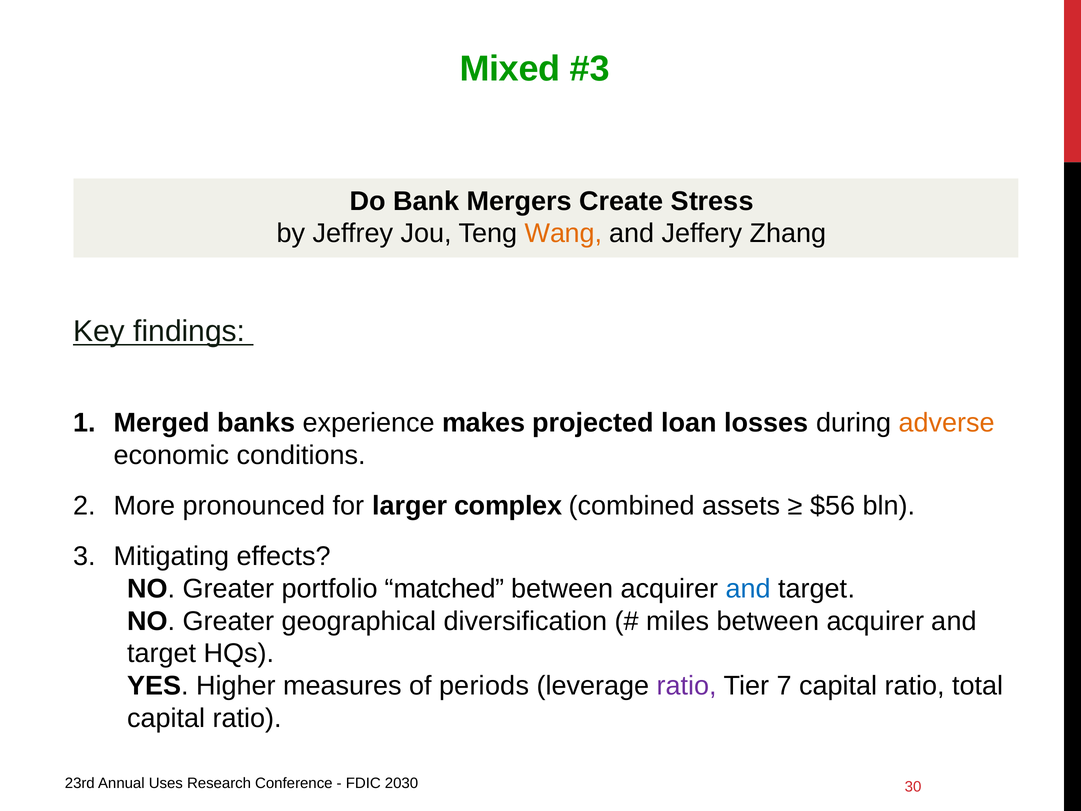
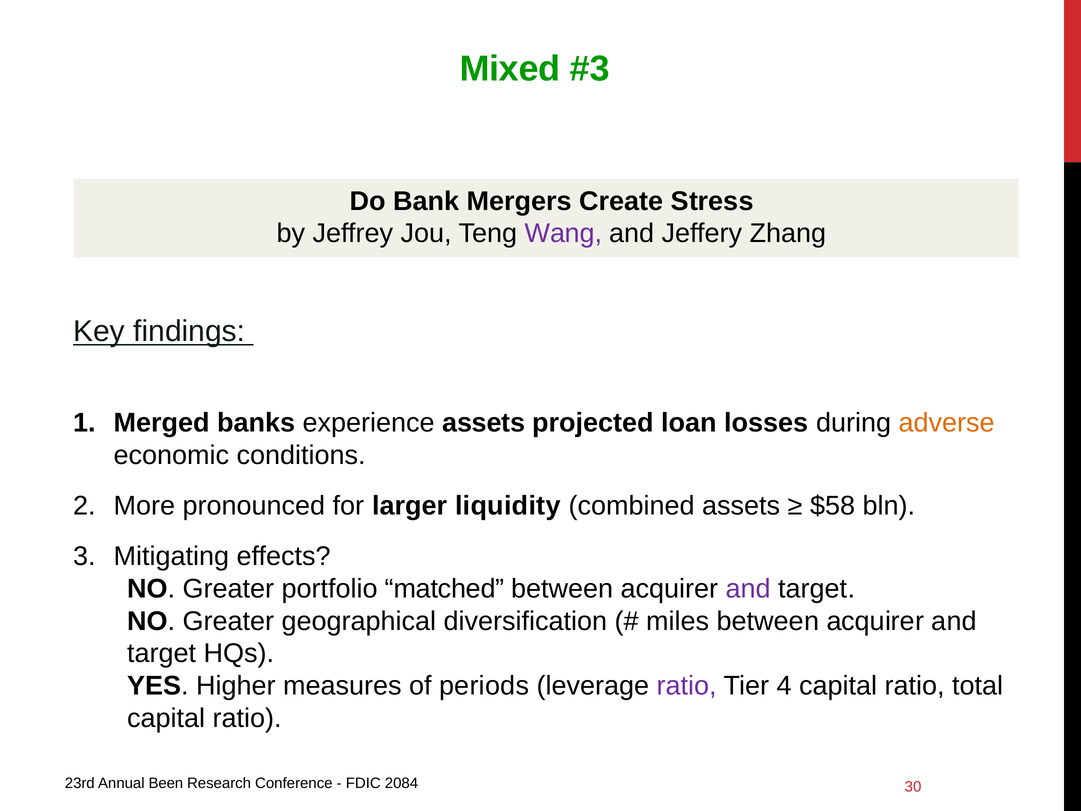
Wang colour: orange -> purple (563, 233)
experience makes: makes -> assets (484, 423)
complex: complex -> liquidity (508, 506)
$56: $56 -> $58 (833, 506)
and colour: blue -> purple (748, 588)
7: 7 -> 4 (784, 686)
Uses: Uses -> Been (166, 783)
2030: 2030 -> 2084 (402, 783)
